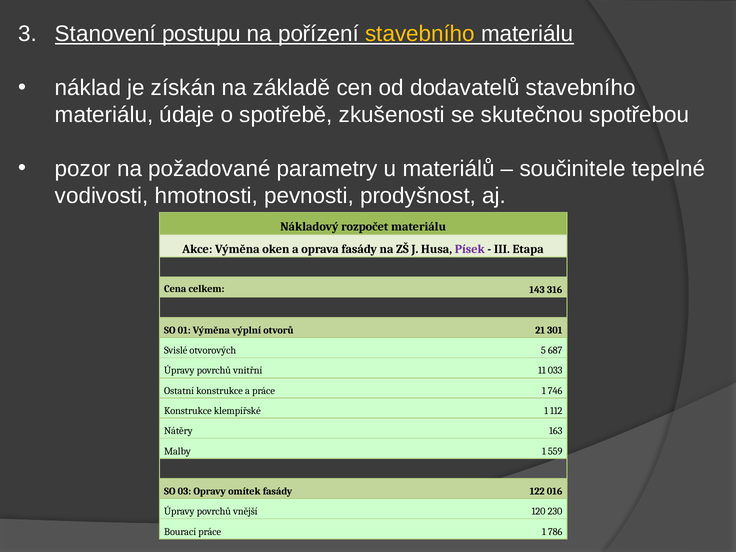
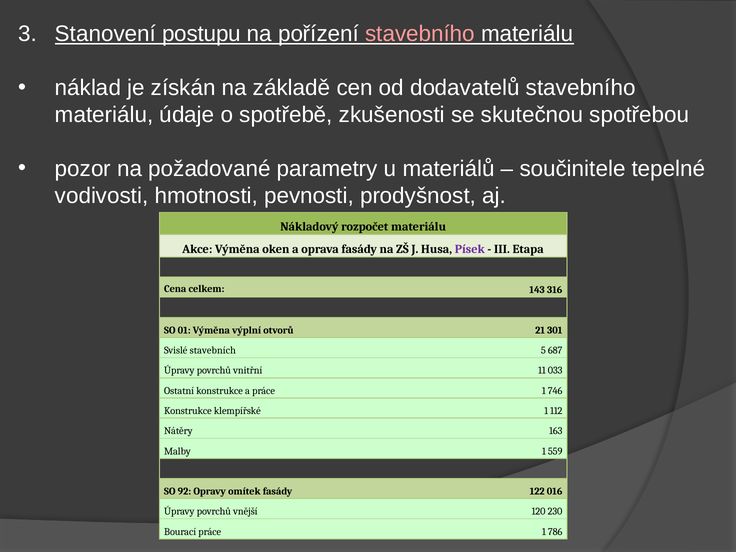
stavebního colour: yellow -> pink (420, 34)
otvorových: otvorových -> stavebních (213, 350)
03: 03 -> 92 (184, 491)
